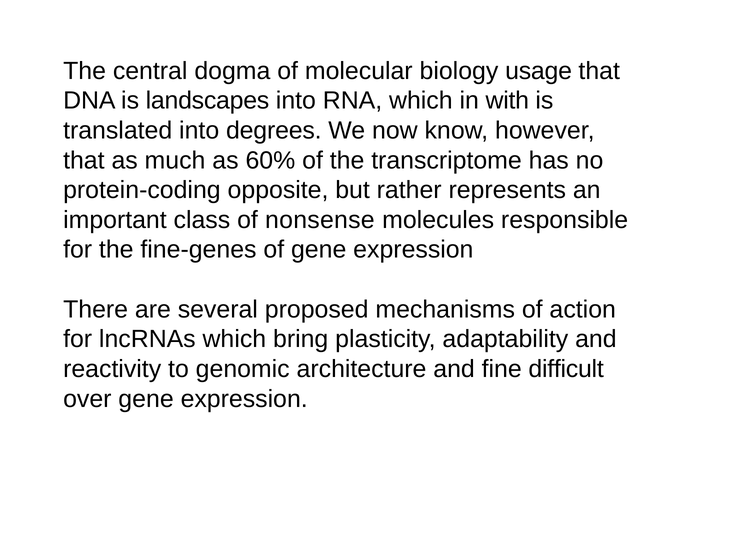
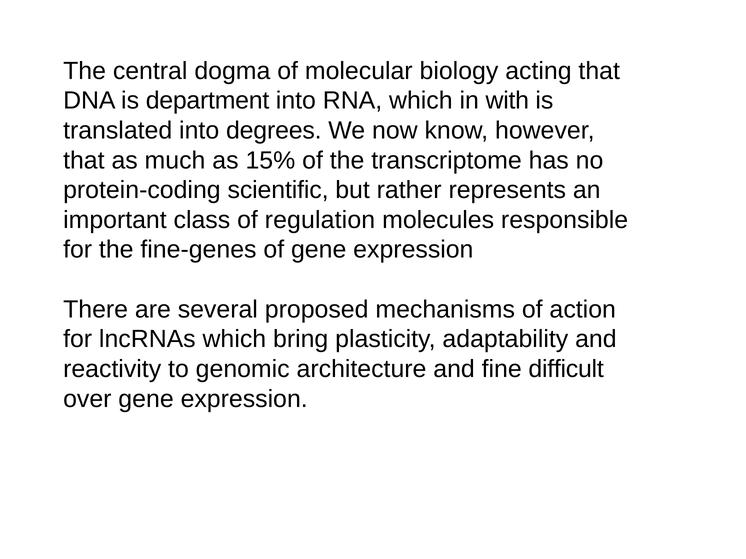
usage: usage -> acting (538, 71)
landscapes: landscapes -> department (208, 101)
60%: 60% -> 15% (270, 160)
opposite: opposite -> scientific (278, 190)
nonsense: nonsense -> regulation (320, 220)
